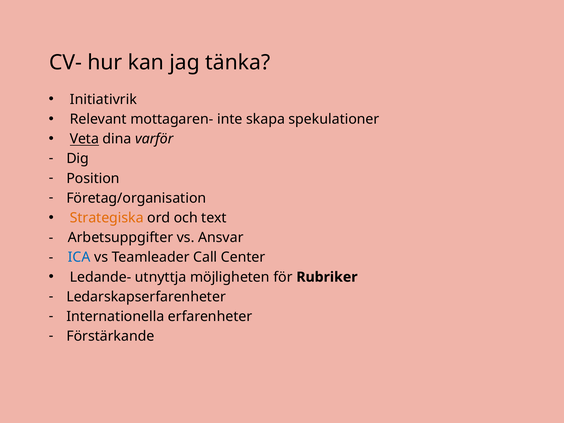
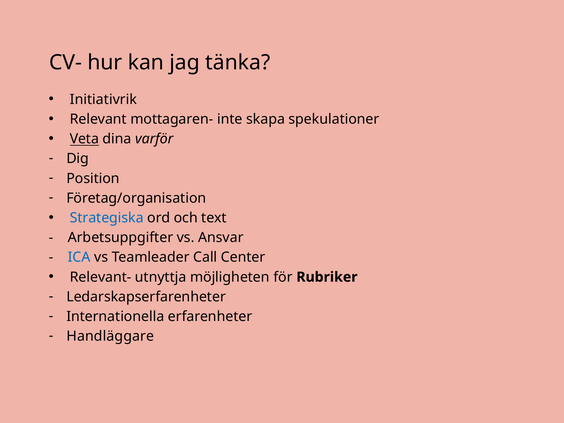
Strategiska colour: orange -> blue (107, 218)
Ledande-: Ledande- -> Relevant- (101, 277)
Förstärkande: Förstärkande -> Handläggare (110, 336)
